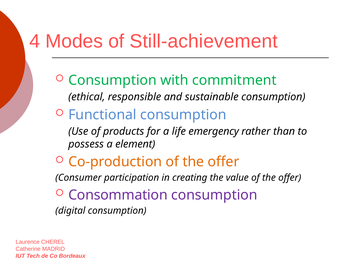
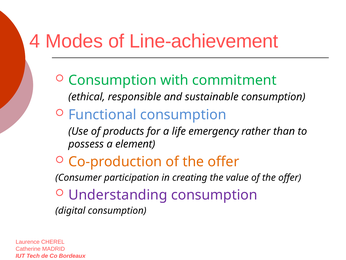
Still-achievement: Still-achievement -> Line-achievement (204, 41)
Consommation: Consommation -> Understanding (118, 195)
